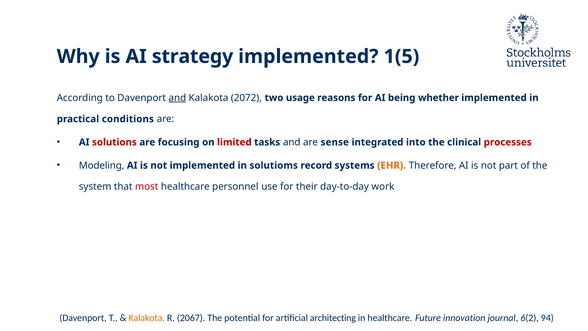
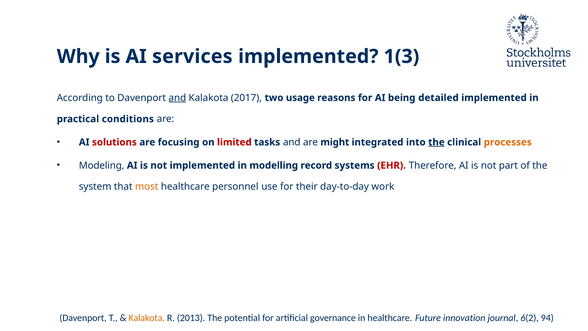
strategy: strategy -> services (192, 56)
1(5: 1(5 -> 1(3 (401, 56)
2072: 2072 -> 2017 (246, 98)
whether: whether -> detailed (438, 98)
sense: sense -> might (335, 142)
the underline: none -> present (436, 142)
processes colour: red -> orange (508, 142)
solutioms: solutioms -> modelling (274, 165)
EHR colour: orange -> red (392, 165)
most colour: red -> orange (147, 187)
2067: 2067 -> 2013 (191, 318)
architecting: architecting -> governance (333, 318)
